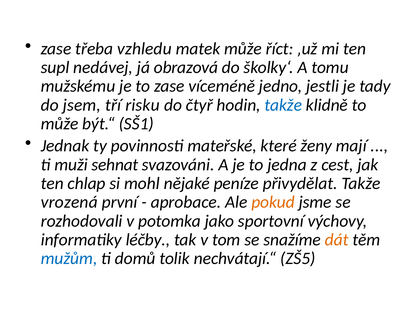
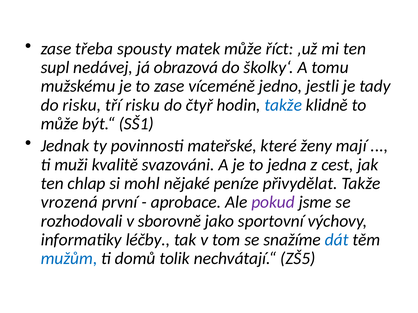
vzhledu: vzhledu -> spousty (144, 49)
do jsem: jsem -> risku (82, 105)
sehnat: sehnat -> kvalitě (115, 165)
pokud colour: orange -> purple (273, 203)
potomka: potomka -> sborovně (170, 221)
dát colour: orange -> blue (337, 240)
